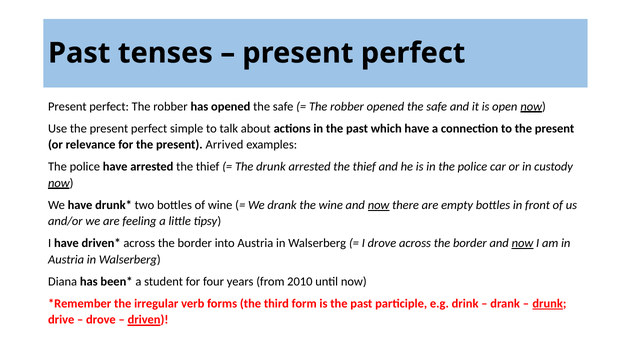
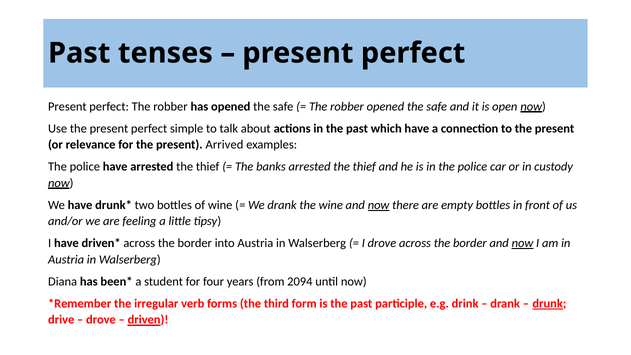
The drunk: drunk -> banks (271, 167)
2010: 2010 -> 2094 (300, 281)
